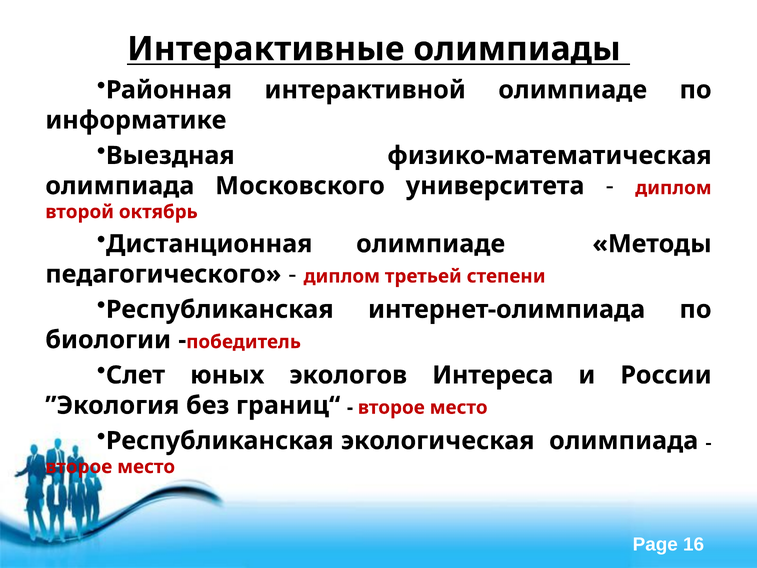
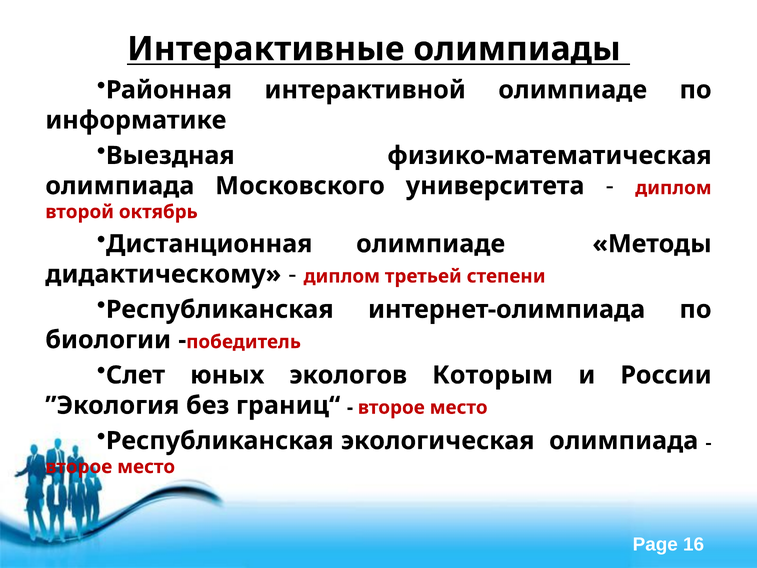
педагогического: педагогического -> дидактическому (163, 274)
Интереса: Интереса -> Которым (493, 375)
